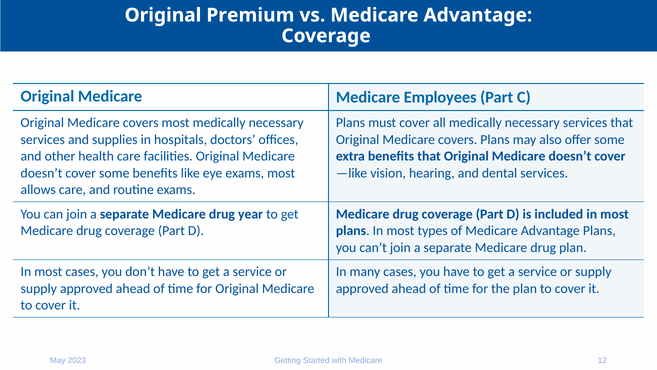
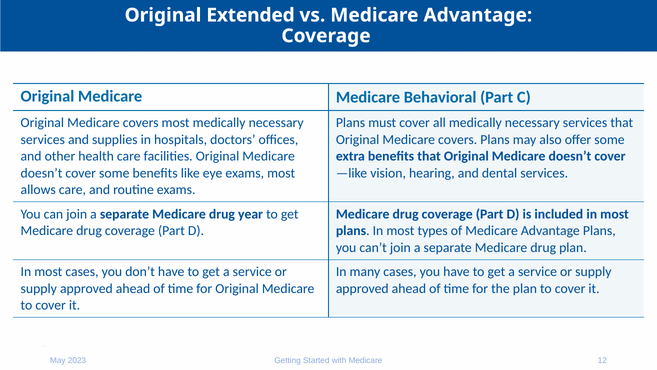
Premium: Premium -> Extended (251, 15)
Employees: Employees -> Behavioral (440, 97)
